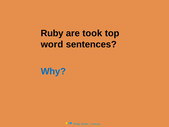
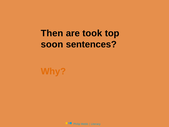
Ruby: Ruby -> Then (52, 33)
word: word -> soon (52, 44)
Why colour: blue -> orange (53, 71)
